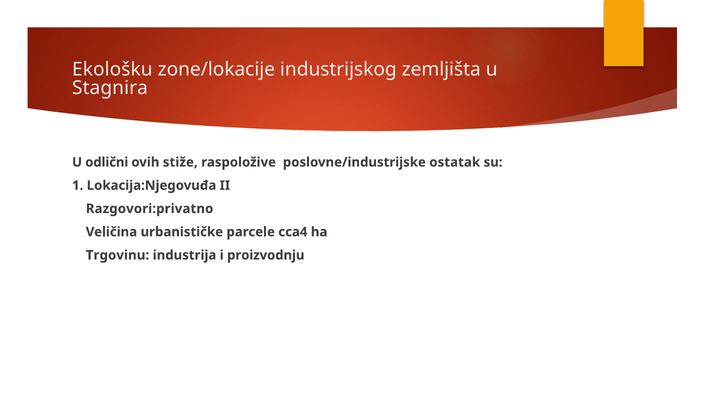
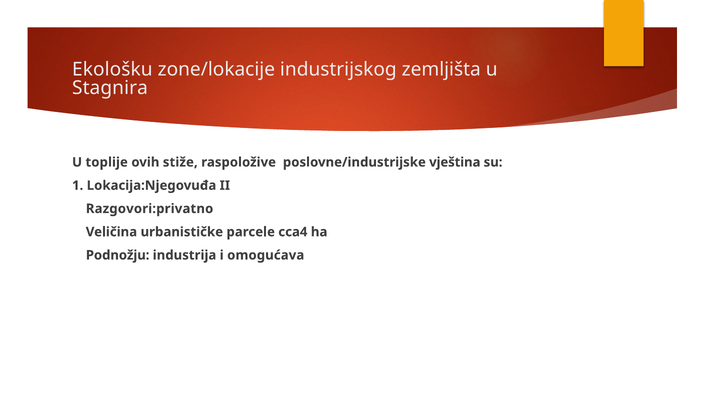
odlični: odlični -> toplije (107, 162)
ostatak: ostatak -> vještina (455, 162)
Trgovinu: Trgovinu -> Podnožju (118, 255)
proizvodnju: proizvodnju -> omogućava (266, 255)
